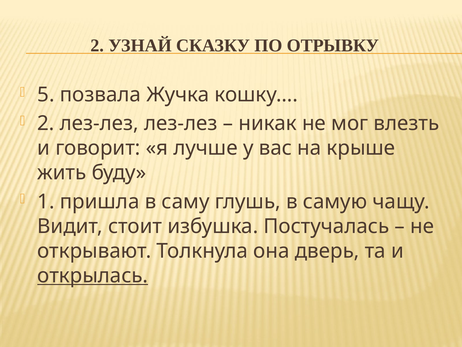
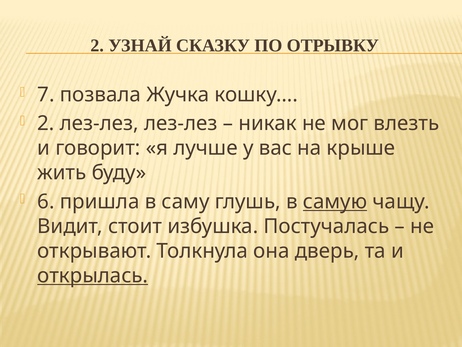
5: 5 -> 7 (46, 95)
1: 1 -> 6 (46, 201)
самую underline: none -> present (335, 201)
